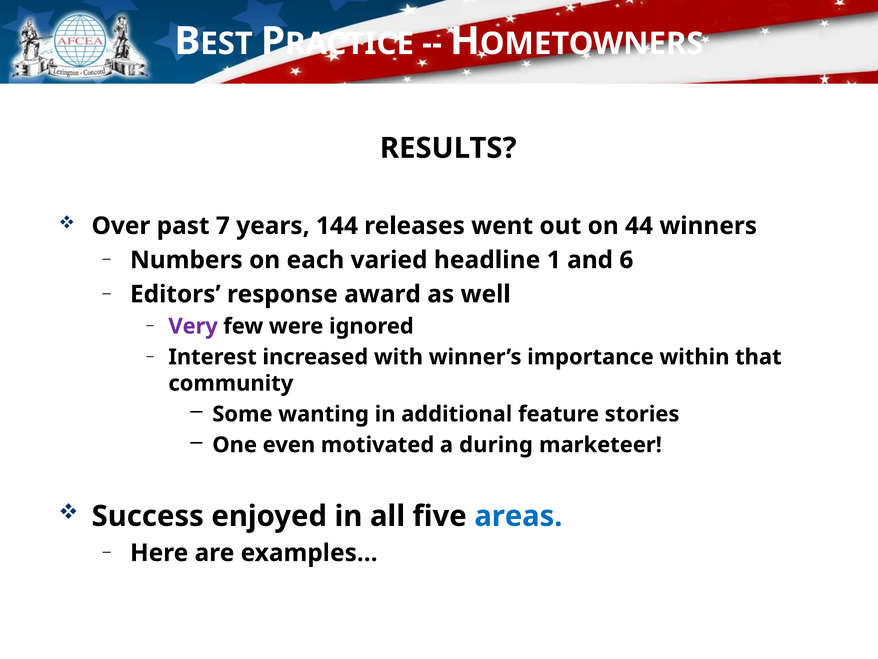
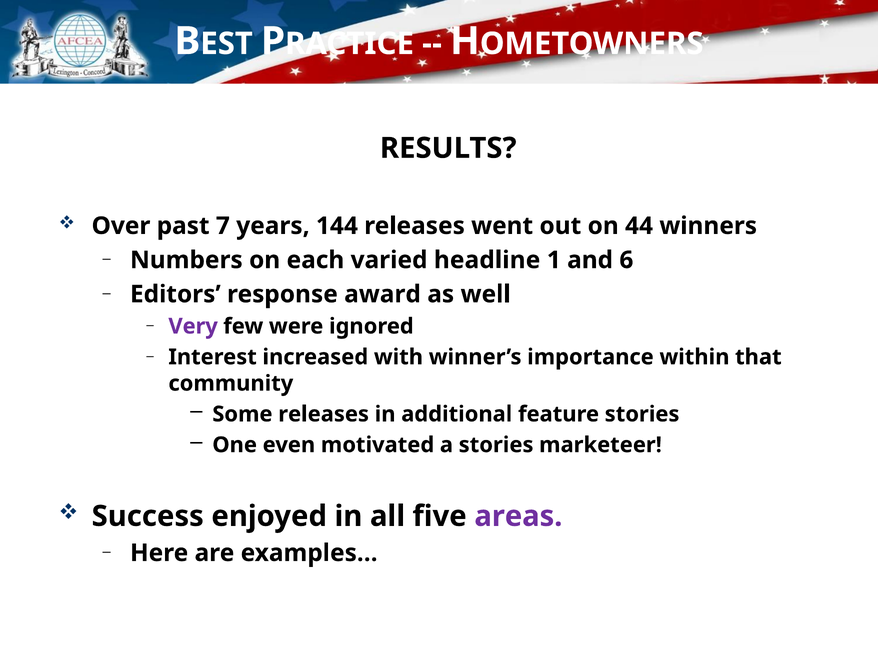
Some wanting: wanting -> releases (324, 414)
a during: during -> stories (496, 445)
areas colour: blue -> purple (518, 516)
